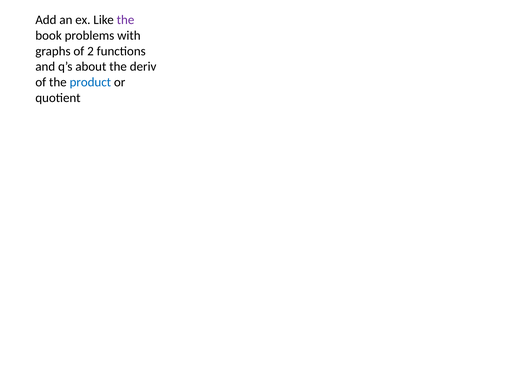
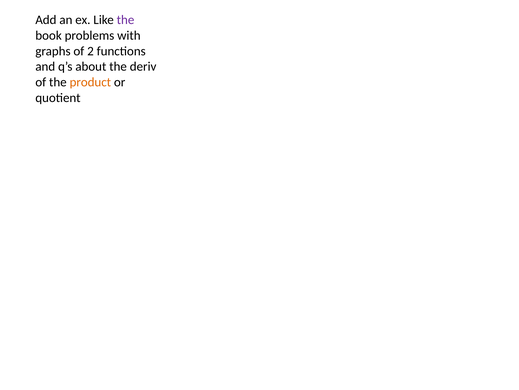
product colour: blue -> orange (90, 82)
